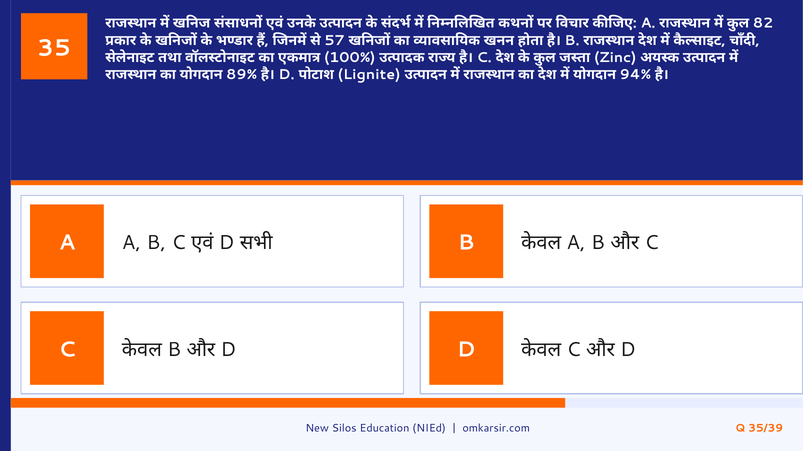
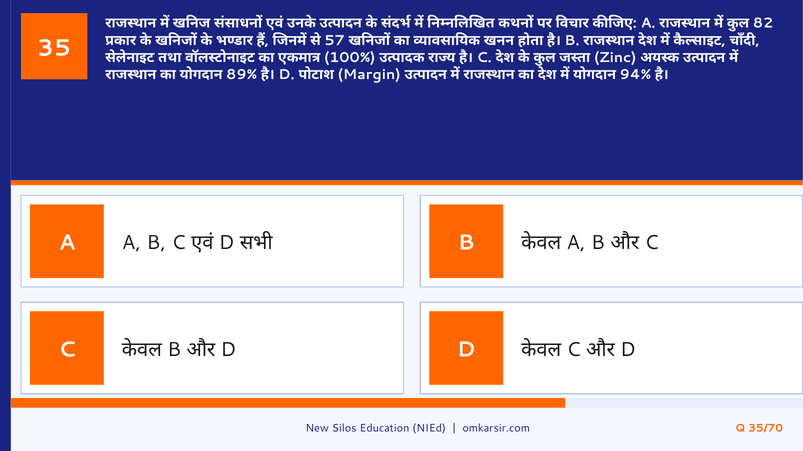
Lignite: Lignite -> Margin (369, 75)
35/39: 35/39 -> 35/70 (766, 429)
